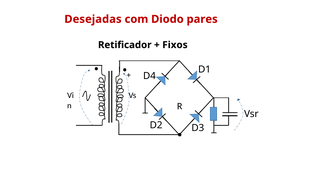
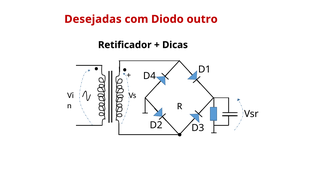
pares: pares -> outro (202, 19)
Fixos: Fixos -> Dicas (175, 45)
